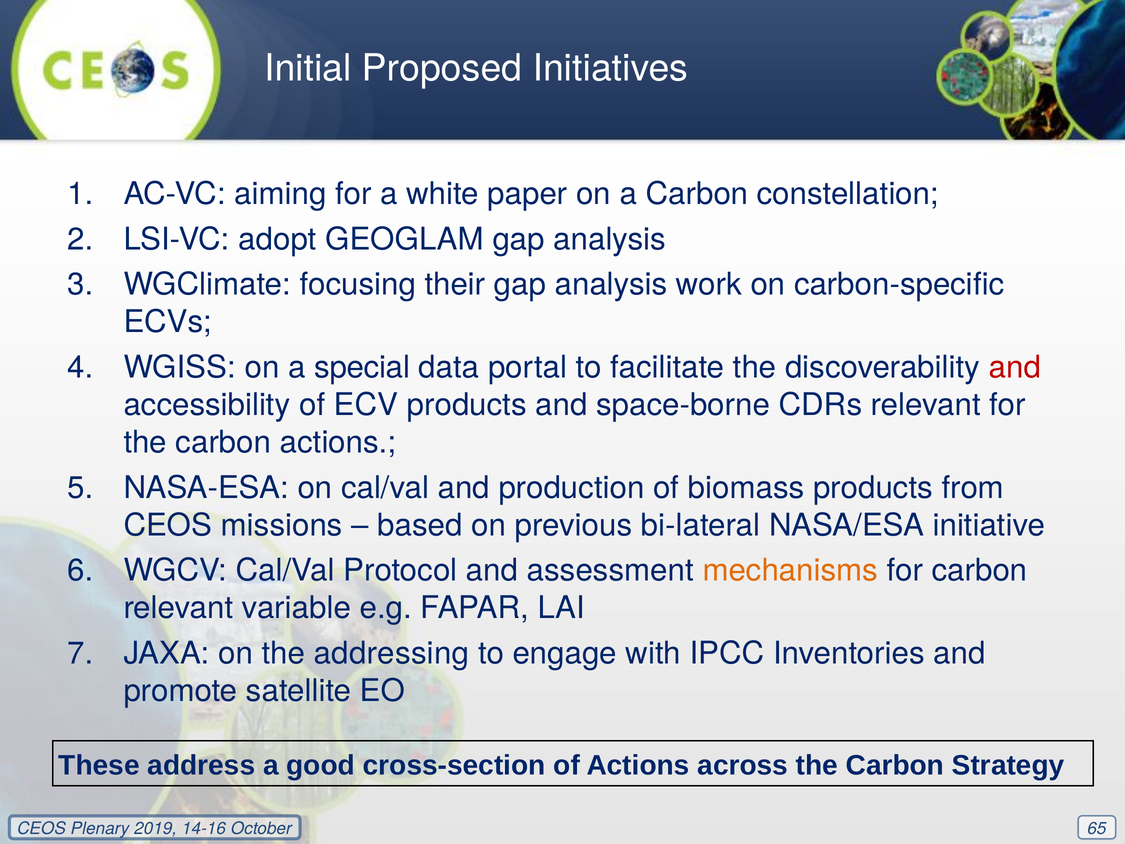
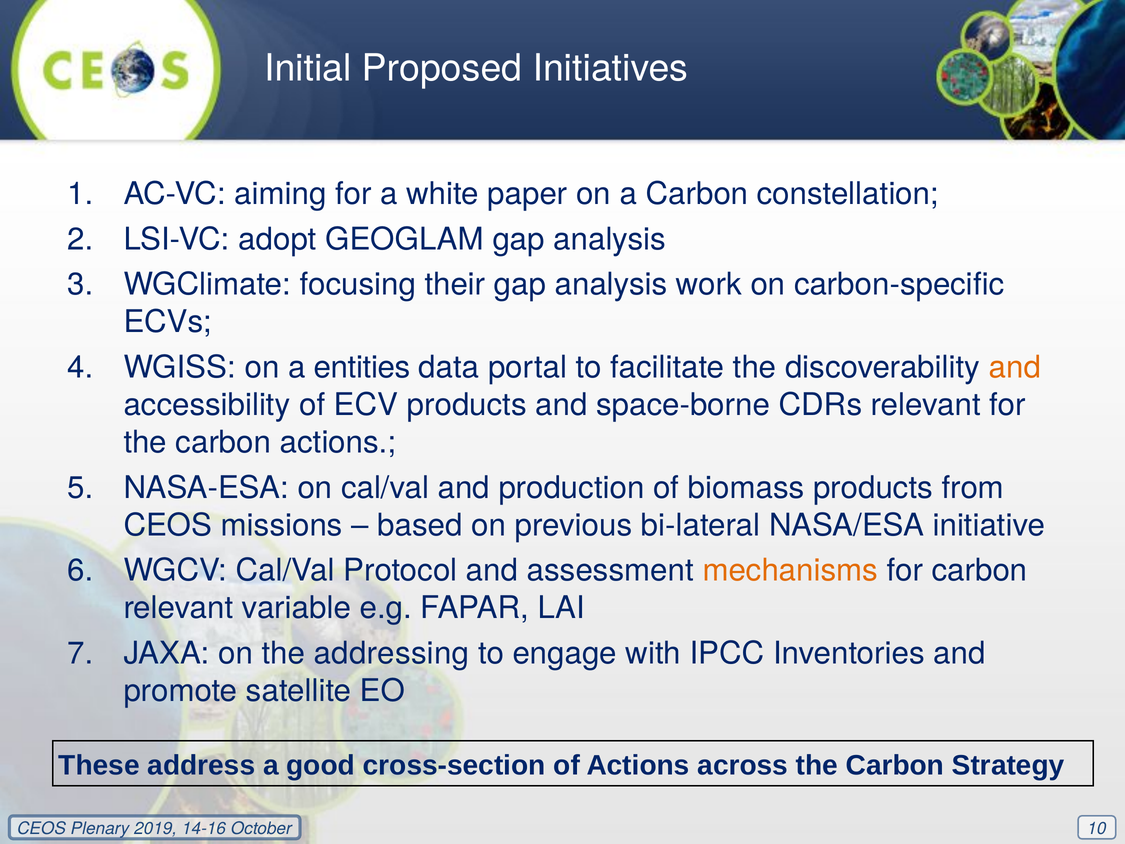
special: special -> entities (362, 367)
and colour: red -> orange (1015, 367)
65: 65 -> 10 (1097, 828)
